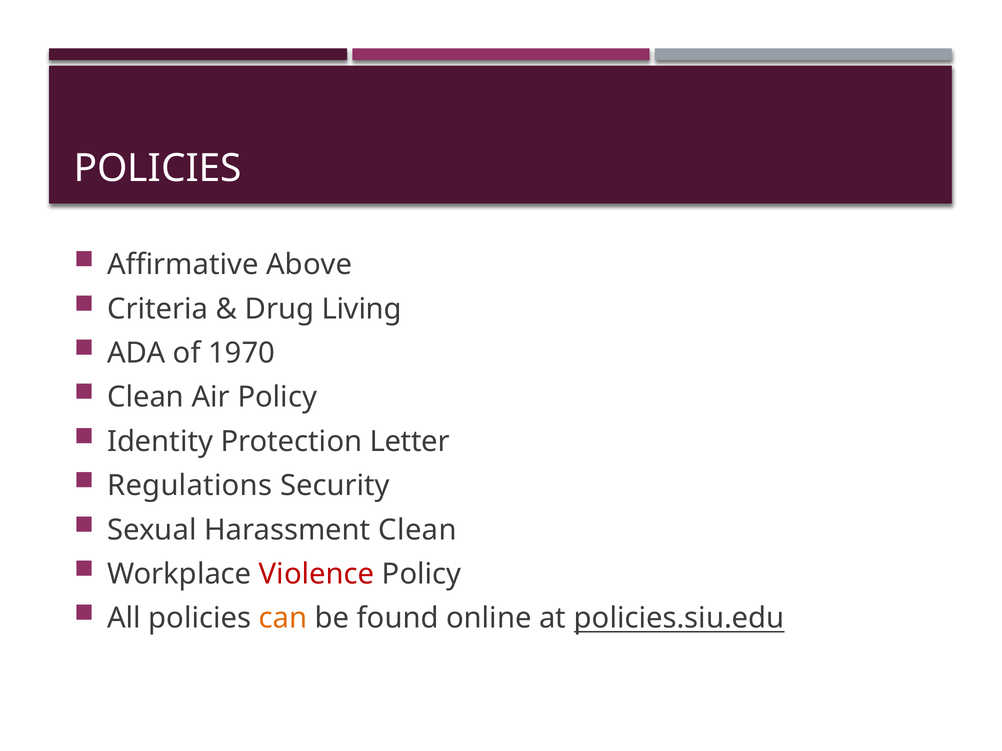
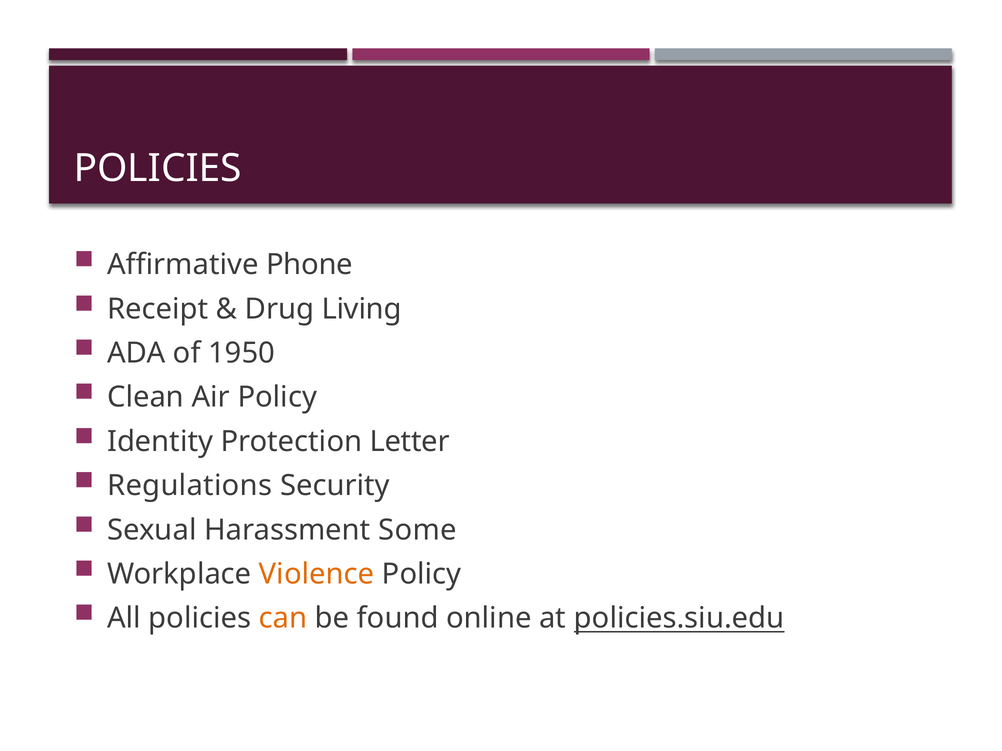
Above: Above -> Phone (309, 265)
Criteria: Criteria -> Receipt (158, 309)
1970: 1970 -> 1950 (242, 353)
Harassment Clean: Clean -> Some (418, 530)
Violence colour: red -> orange (317, 575)
